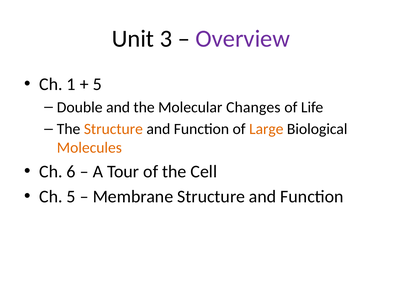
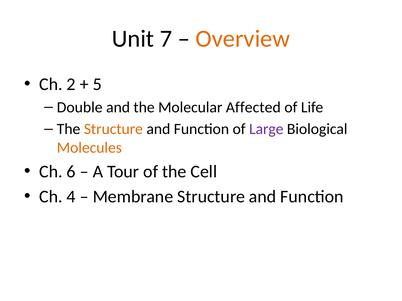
3: 3 -> 7 (166, 39)
Overview colour: purple -> orange (243, 39)
1: 1 -> 2 (71, 84)
Changes: Changes -> Affected (253, 107)
Large colour: orange -> purple (266, 129)
Ch 5: 5 -> 4 (71, 197)
